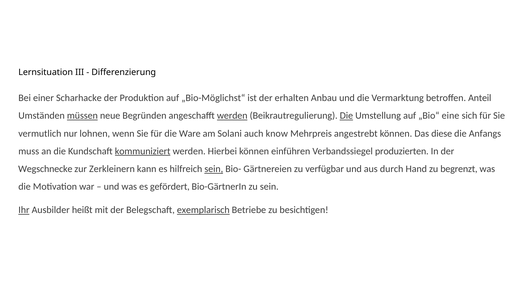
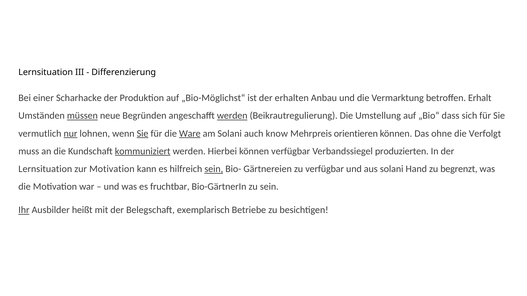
Anteil: Anteil -> Erhalt (480, 98)
Die underline: present -> none (346, 116)
eine: eine -> dass (451, 116)
nur underline: none -> present (70, 134)
Sie underline: none -> present (143, 134)
Ware underline: none -> present (190, 134)
angestrebt: angestrebt -> orientieren (356, 134)
diese: diese -> ohne (442, 134)
Anfangs: Anfangs -> Verfolgt (485, 134)
können einführen: einführen -> verfügbar (291, 151)
Wegschnecke: Wegschnecke -> Lernsituation (45, 169)
zur Zerkleinern: Zerkleinern -> Motivation (112, 169)
aus durch: durch -> solani (392, 169)
gefördert: gefördert -> fruchtbar (170, 187)
exemplarisch underline: present -> none (203, 210)
